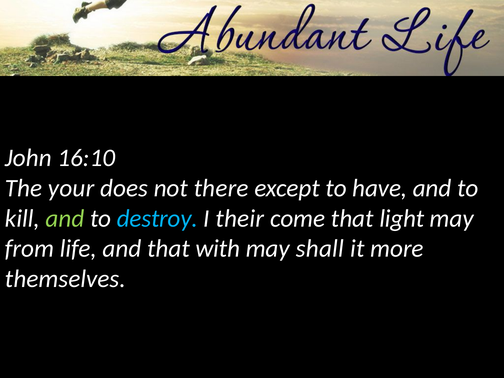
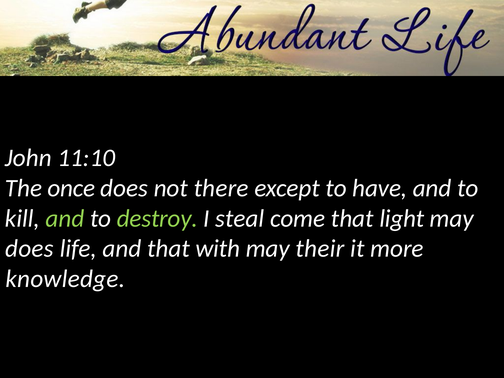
16:10: 16:10 -> 11:10 (86, 158)
your: your -> once (71, 188)
destroy colour: light blue -> light green (157, 218)
their: their -> steal (240, 218)
from: from -> does (29, 249)
shall: shall -> their (320, 249)
themselves: themselves -> knowledge (65, 279)
